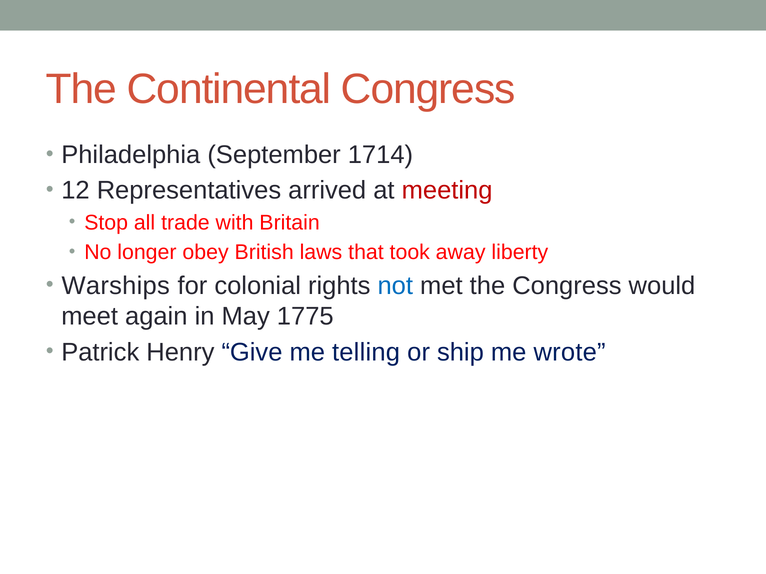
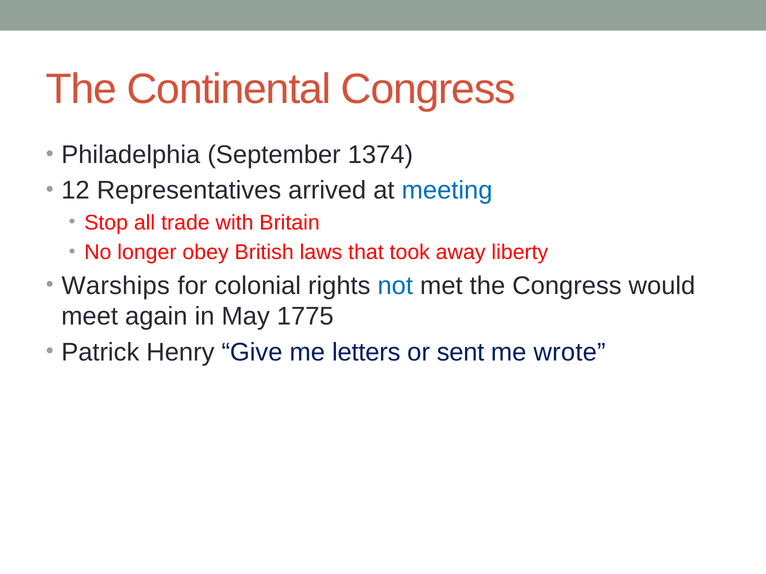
1714: 1714 -> 1374 (380, 155)
meeting colour: red -> blue (447, 191)
telling: telling -> letters (366, 352)
ship: ship -> sent (461, 352)
